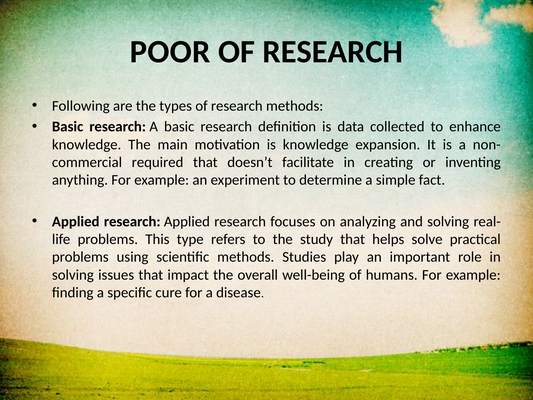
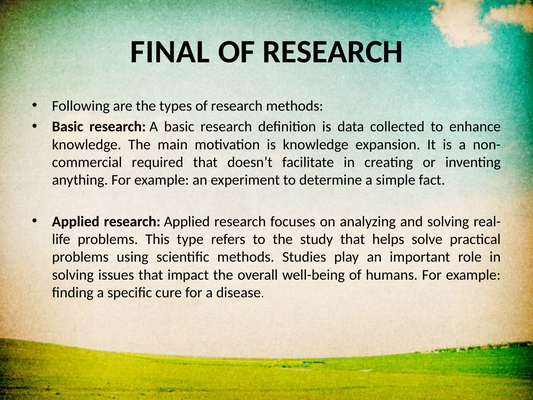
POOR: POOR -> FINAL (170, 52)
